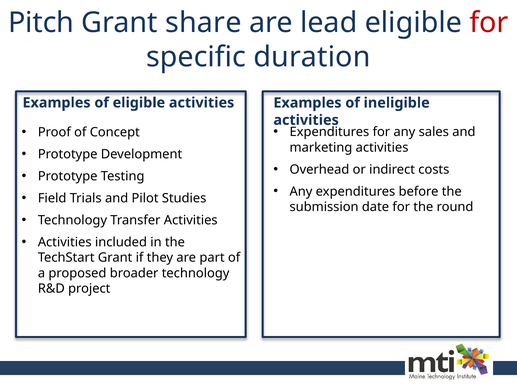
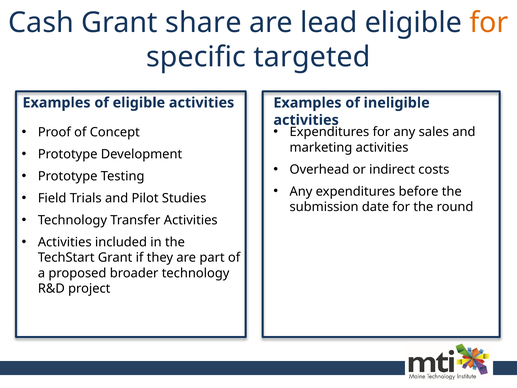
Pitch: Pitch -> Cash (41, 23)
for colour: red -> orange (489, 23)
duration: duration -> targeted (312, 57)
